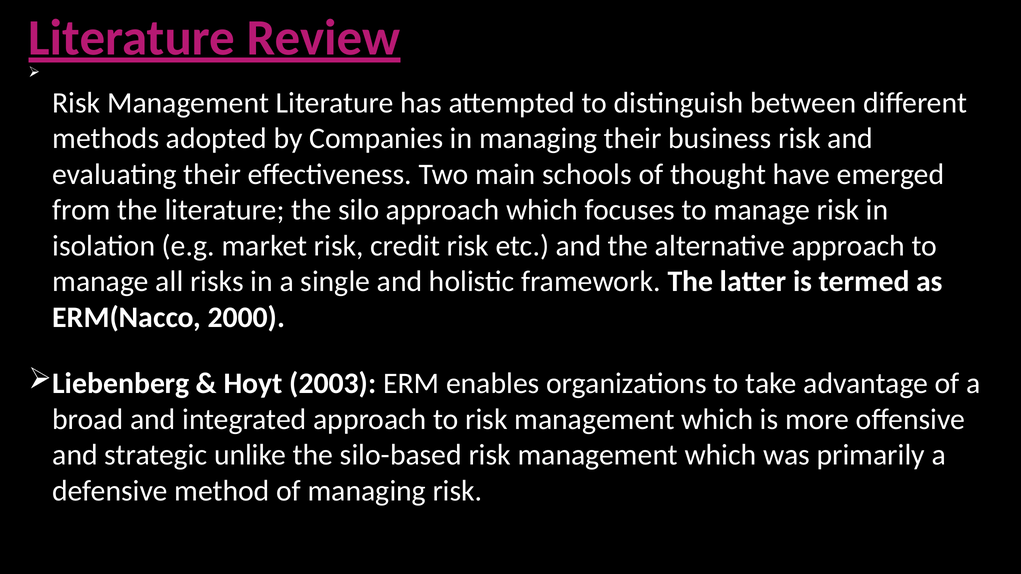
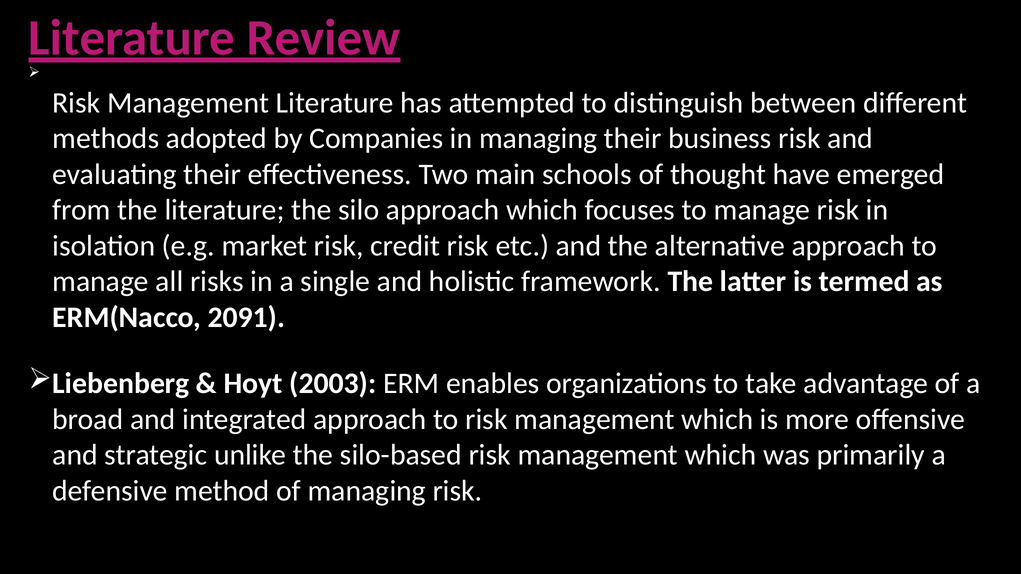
2000: 2000 -> 2091 (246, 317)
